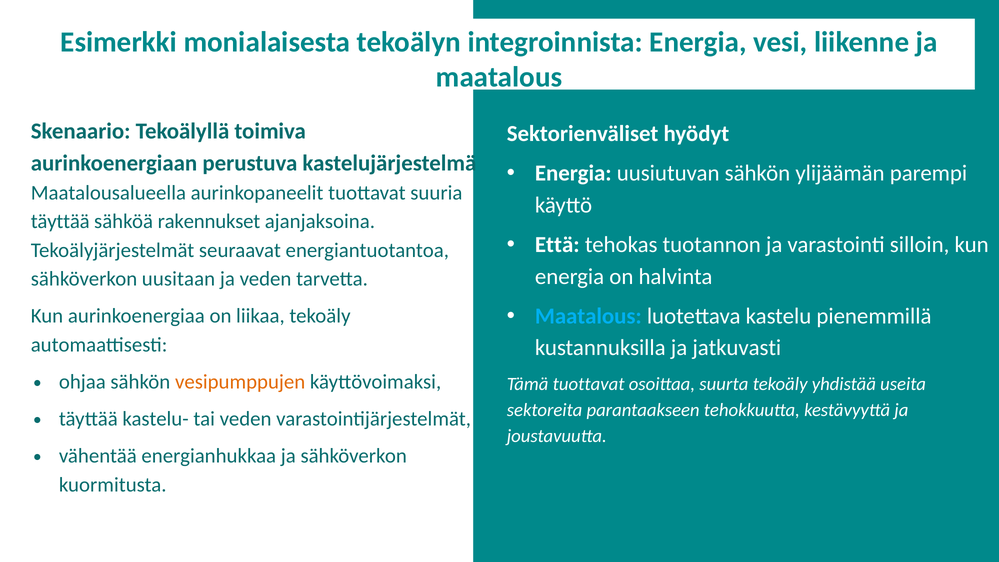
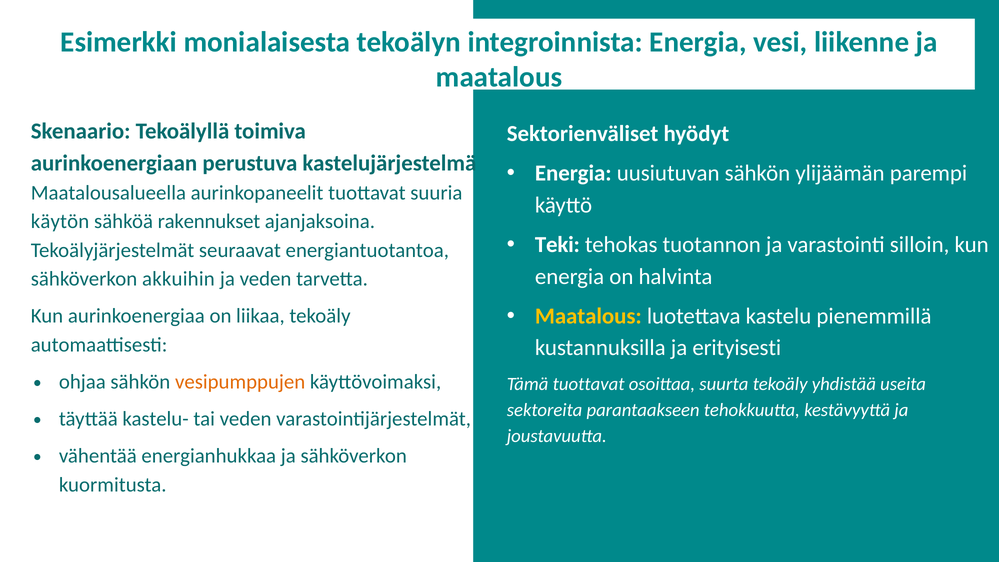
täyttää: täyttää -> käytön (60, 221)
Että: Että -> Teki (557, 245)
uusitaan: uusitaan -> akkuihin (178, 279)
Maatalous colour: light blue -> yellow (588, 316)
jatkuvasti: jatkuvasti -> erityisesti (737, 348)
